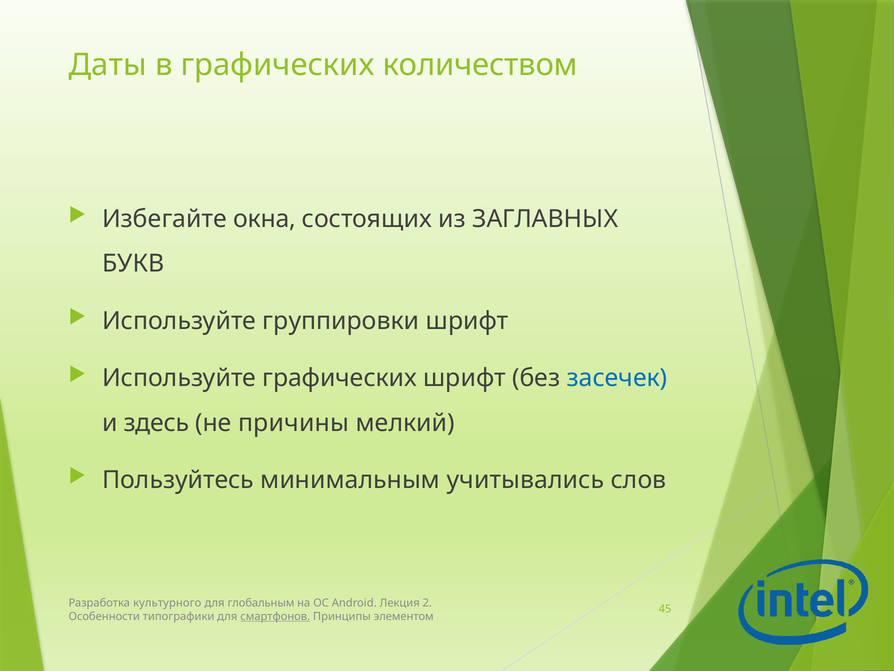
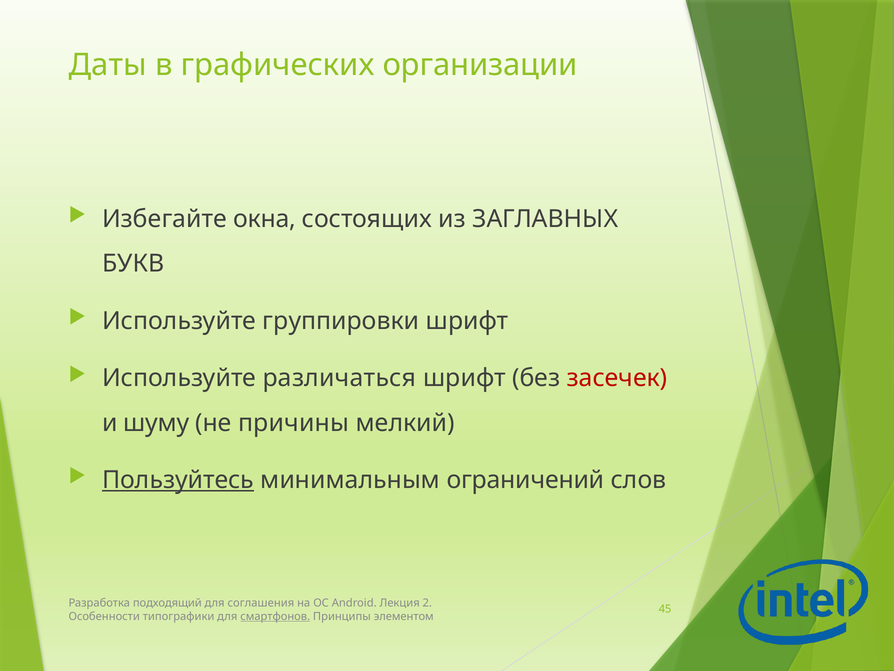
количеством: количеством -> организации (480, 65)
Используйте графических: графических -> различаться (339, 378)
засечек colour: blue -> red (617, 378)
здесь: здесь -> шуму (156, 423)
Пользуйтесь underline: none -> present (178, 480)
учитывались: учитывались -> ограничений (526, 480)
культурного: культурного -> подходящий (167, 603)
глобальным: глобальным -> соглашения (261, 603)
